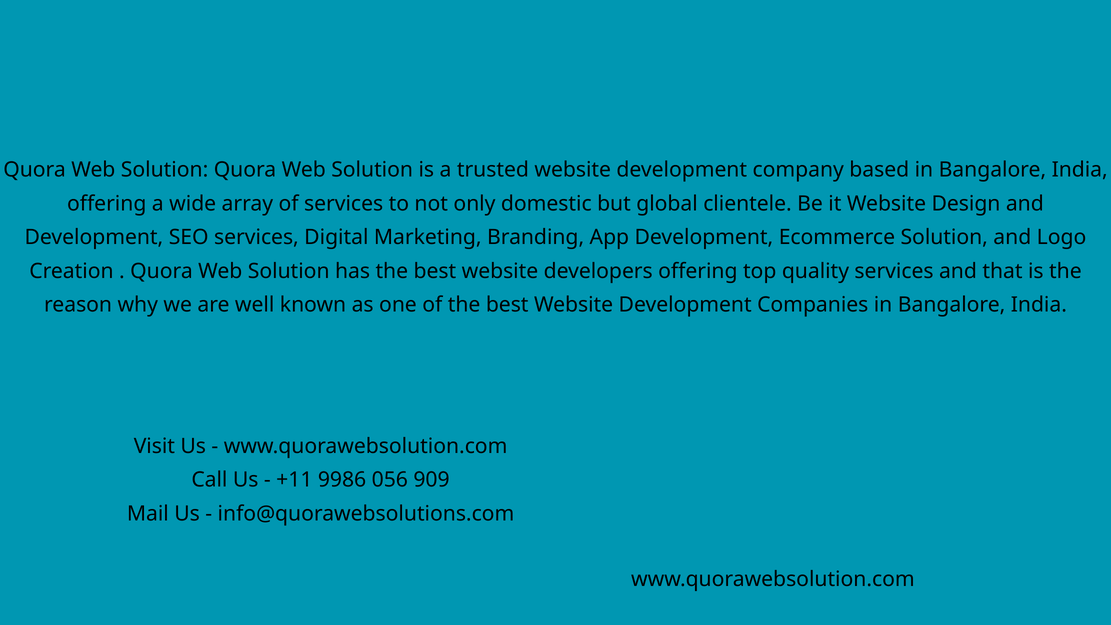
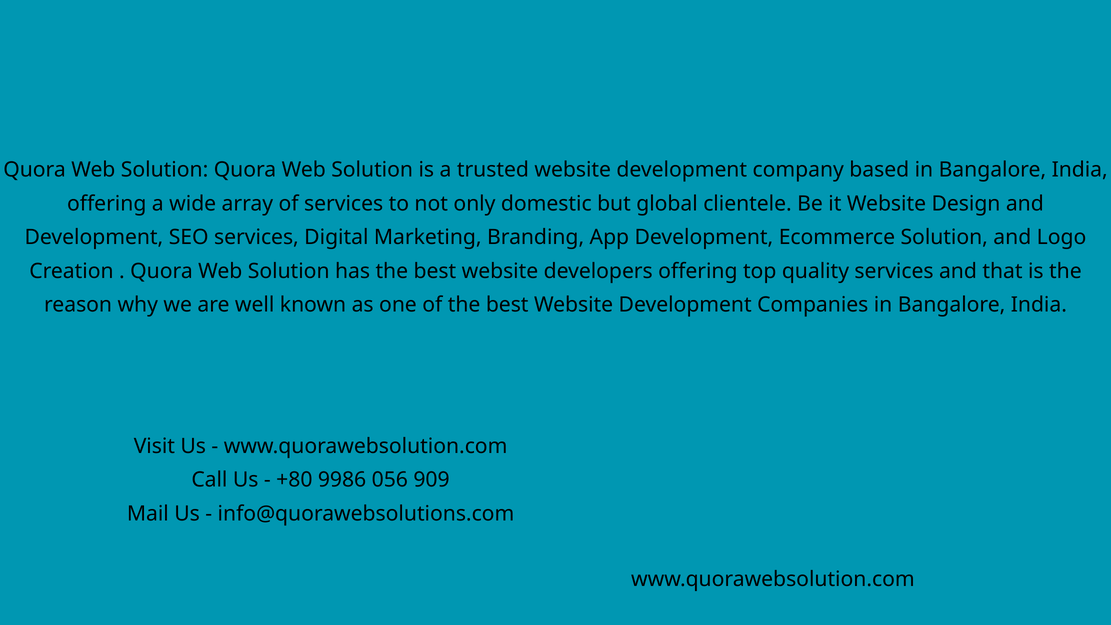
+11: +11 -> +80 (294, 480)
